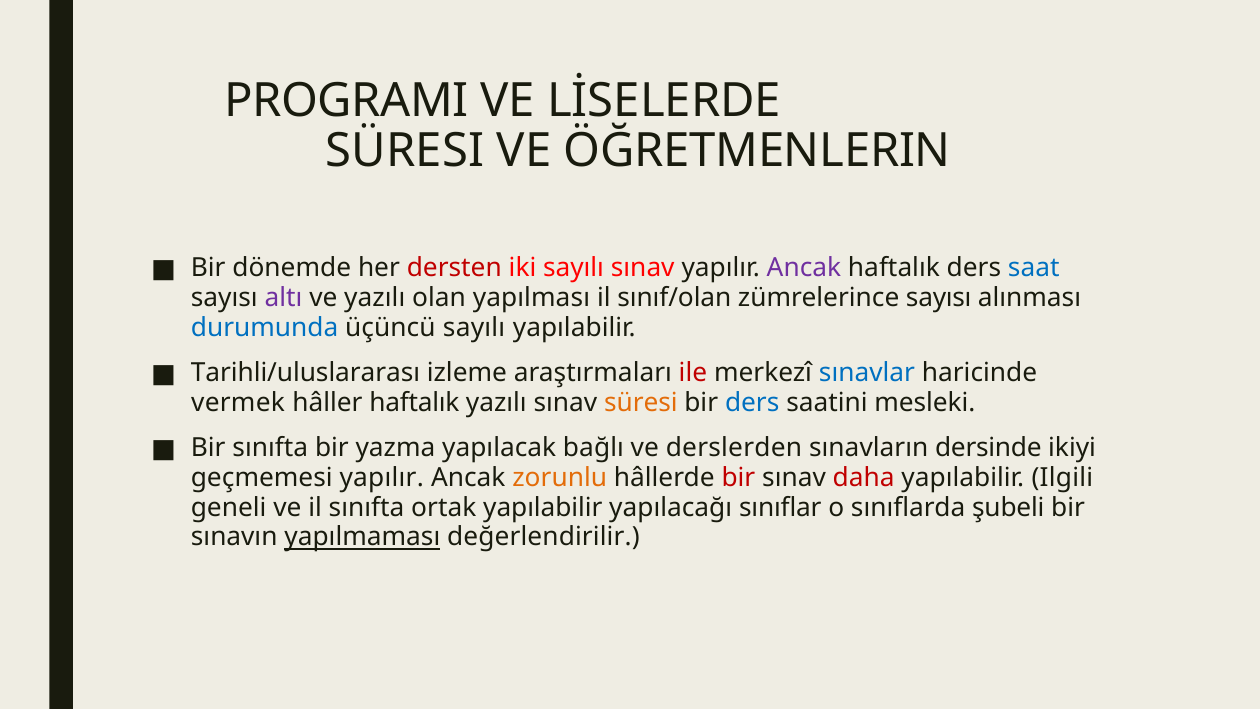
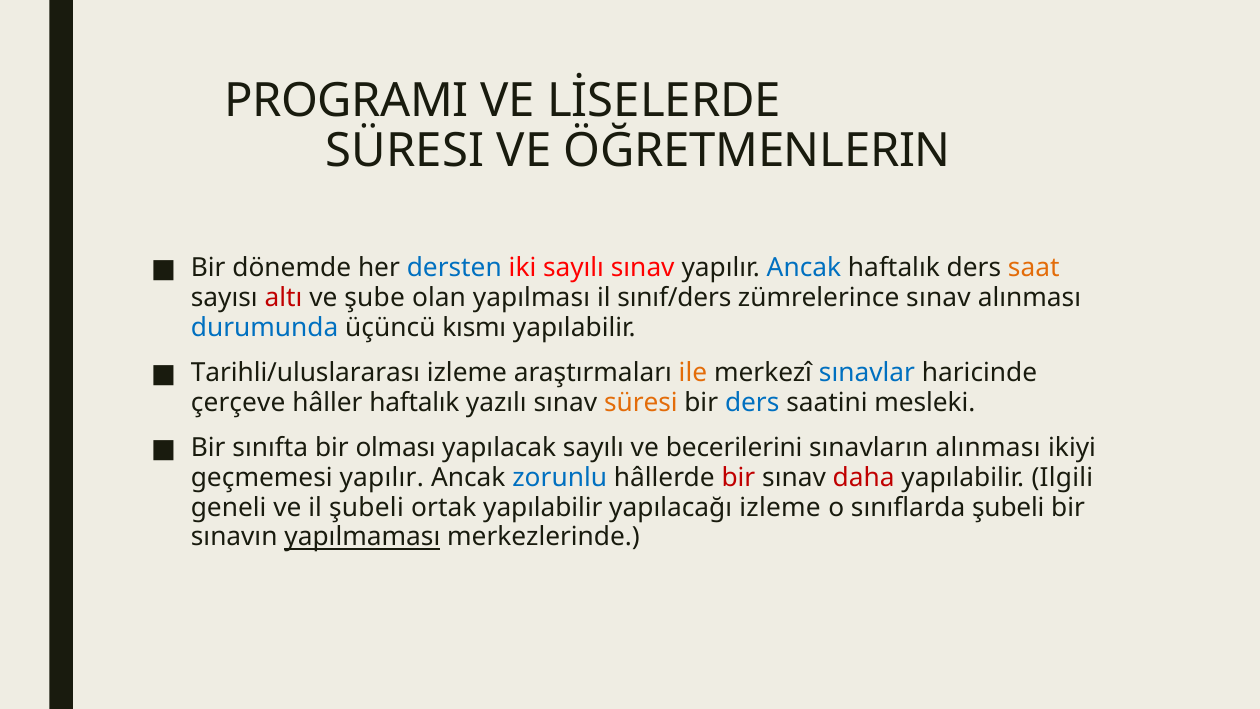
dersten colour: red -> blue (454, 268)
Ancak colour: purple -> blue (804, 268)
saat colour: blue -> orange (1034, 268)
altı colour: purple -> red (283, 298)
ve yazılı: yazılı -> şube (375, 298)
sınıf/olan: sınıf/olan -> sınıf/ders (674, 298)
zümrelerince sayısı: sayısı -> sınav (938, 298)
üçüncü sayılı: sayılı -> kısmı (474, 328)
ile colour: red -> orange (693, 373)
vermek: vermek -> çerçeve (238, 403)
yazma: yazma -> olması (396, 448)
yapılacak bağlı: bağlı -> sayılı (593, 448)
derslerden: derslerden -> becerilerini (734, 448)
sınavların dersinde: dersinde -> alınması (988, 448)
zorunlu colour: orange -> blue (560, 478)
il sınıfta: sınıfta -> şubeli (366, 507)
yapılacağı sınıflar: sınıflar -> izleme (780, 507)
değerlendirilir: değerlendirilir -> merkezlerinde (543, 537)
